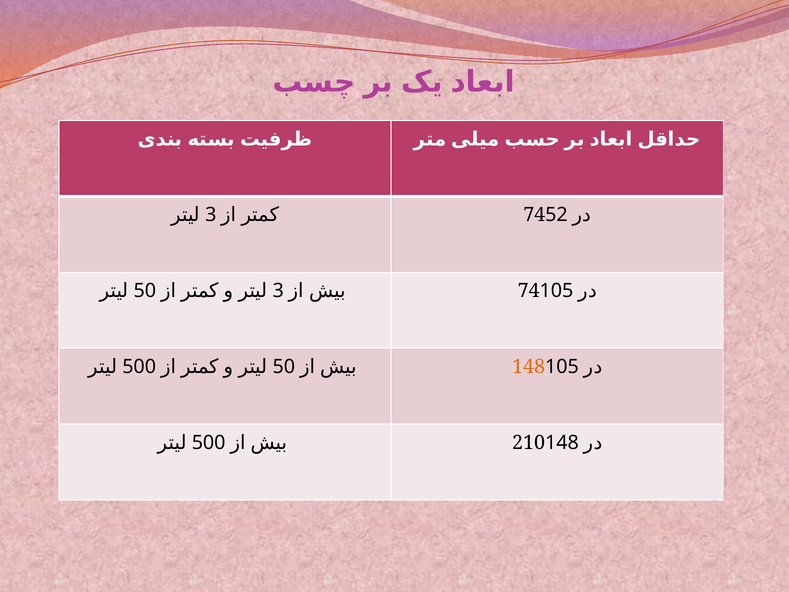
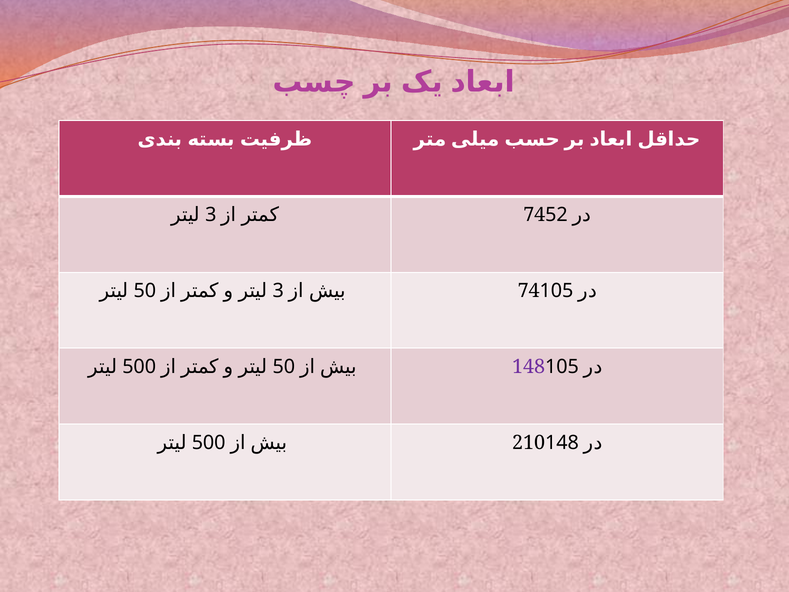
148 colour: orange -> purple (529, 366)
